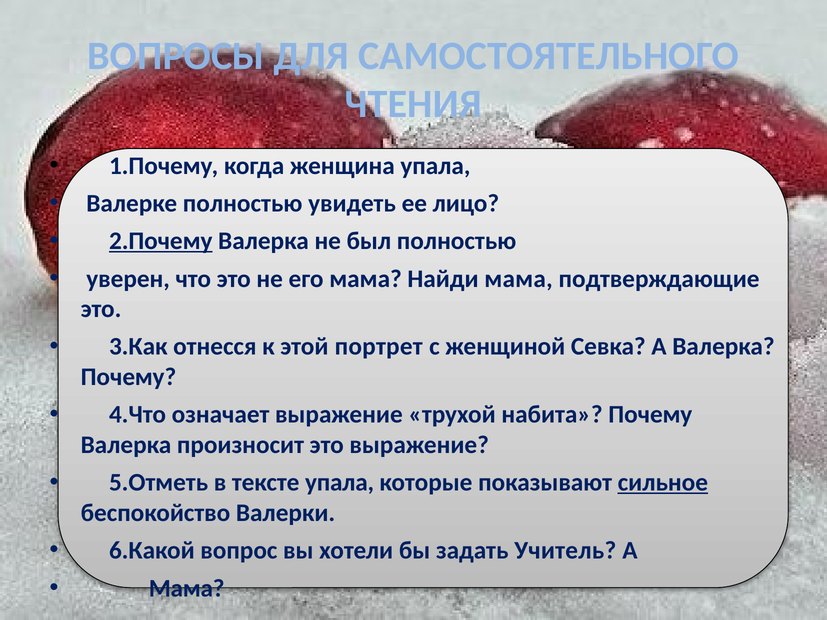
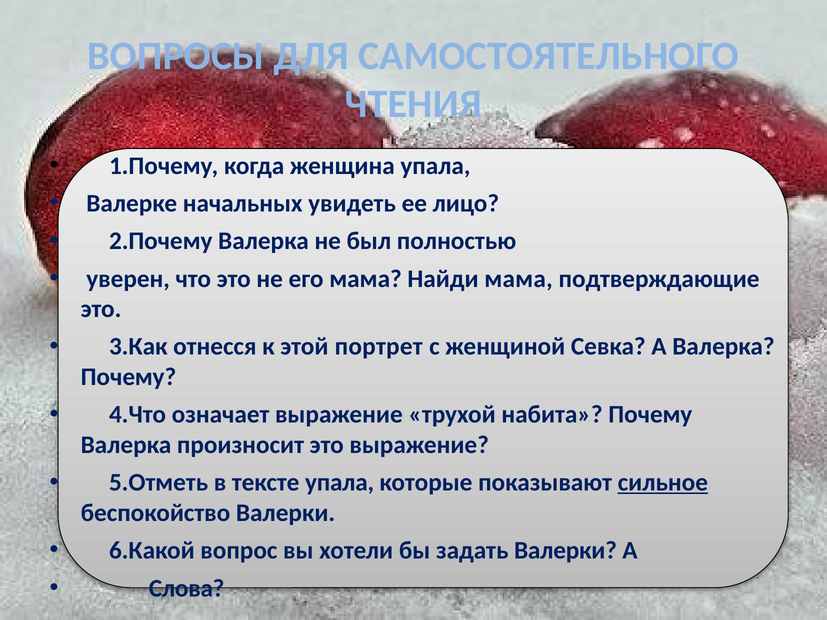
Валерке полностью: полностью -> начальных (243, 203)
2.Почему underline: present -> none (161, 241)
задать Учитель: Учитель -> Валерки (565, 551)
Мама: Мама -> Слова (187, 588)
